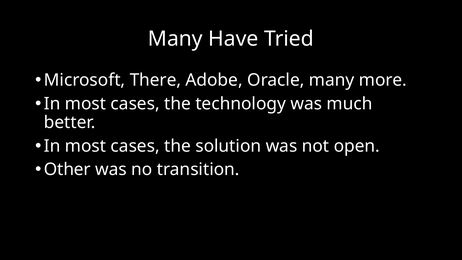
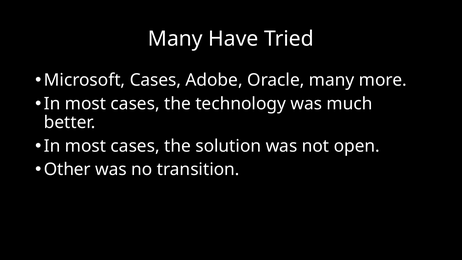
Microsoft There: There -> Cases (155, 80)
